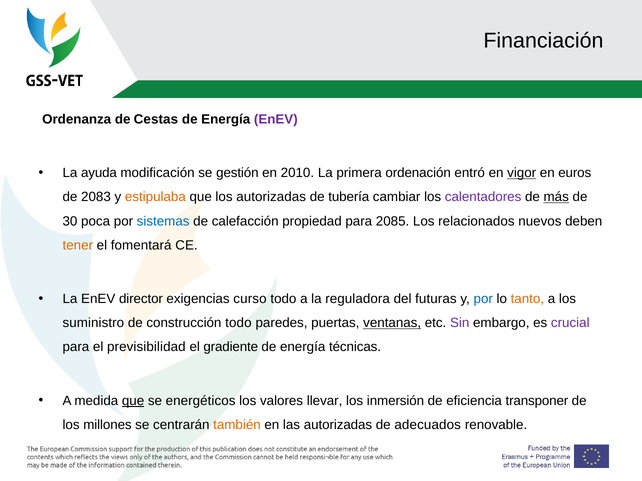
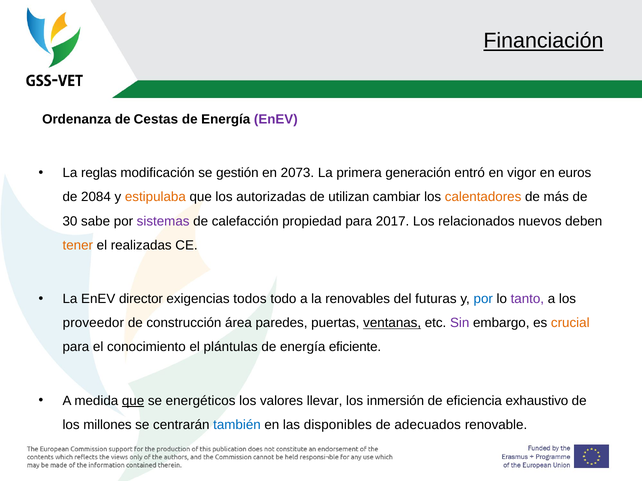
Financiación underline: none -> present (543, 41)
ayuda: ayuda -> reglas (99, 173)
2010: 2010 -> 2073 (297, 173)
ordenación: ordenación -> generación (418, 173)
vigor underline: present -> none (522, 173)
2083: 2083 -> 2084 (96, 197)
tubería: tubería -> utilizan (349, 197)
calentadores colour: purple -> orange (483, 197)
más underline: present -> none (556, 197)
poca: poca -> sabe (96, 221)
sistemas colour: blue -> purple (163, 221)
2085: 2085 -> 2017 (393, 221)
fomentará: fomentará -> realizadas (141, 245)
curso: curso -> todos (250, 299)
reguladora: reguladora -> renovables (358, 299)
tanto colour: orange -> purple (527, 299)
suministro: suministro -> proveedor (93, 323)
construcción todo: todo -> área (238, 323)
crucial colour: purple -> orange (570, 323)
previsibilidad: previsibilidad -> conocimiento (146, 347)
gradiente: gradiente -> plántulas (231, 347)
técnicas: técnicas -> eficiente (355, 347)
transponer: transponer -> exhaustivo (537, 401)
también colour: orange -> blue (237, 425)
las autorizadas: autorizadas -> disponibles (338, 425)
